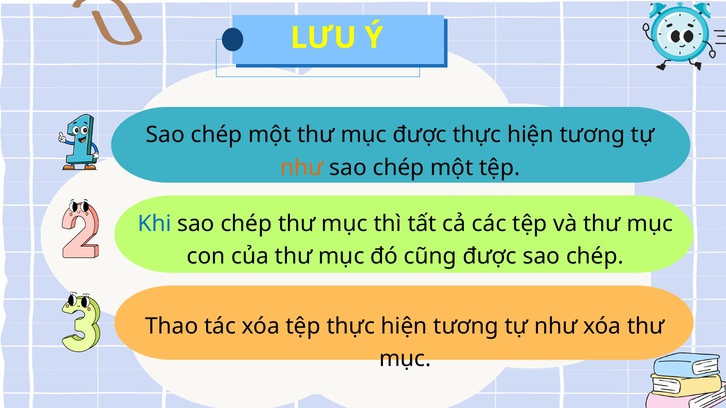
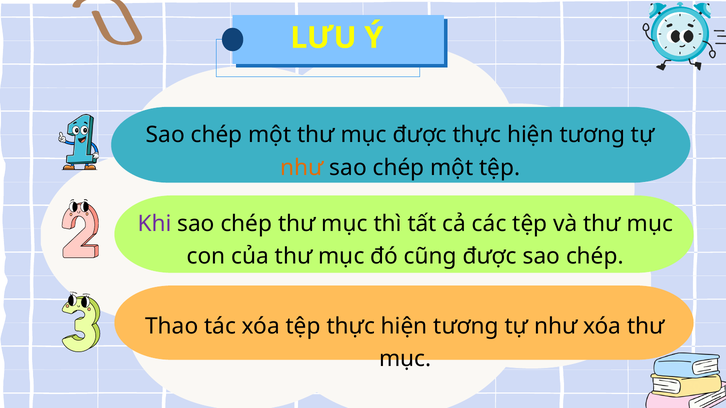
Khi colour: blue -> purple (155, 224)
